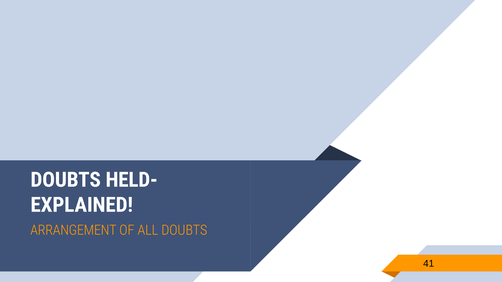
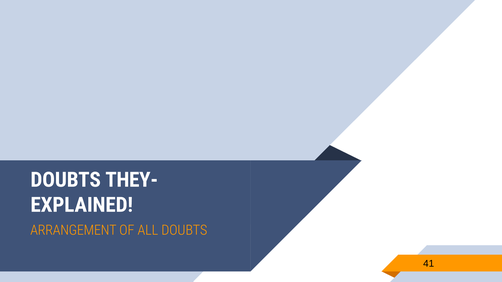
HELD-: HELD- -> THEY- (132, 180)
